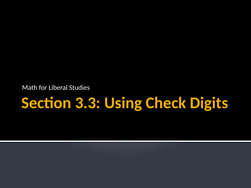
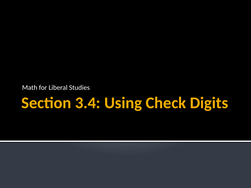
3.3: 3.3 -> 3.4 (88, 103)
